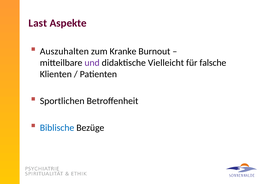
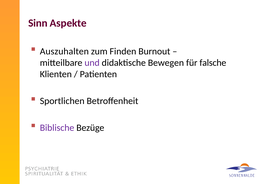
Last: Last -> Sinn (38, 23)
Kranke: Kranke -> Finden (123, 52)
Vielleicht: Vielleicht -> Bewegen (166, 63)
Biblische colour: blue -> purple (57, 128)
